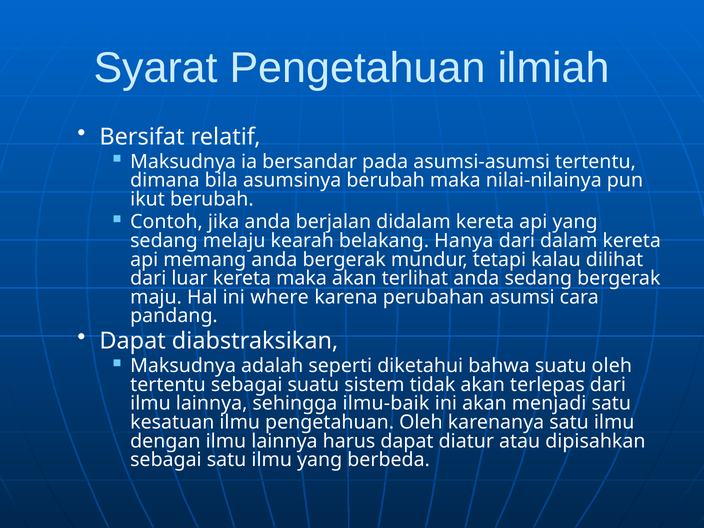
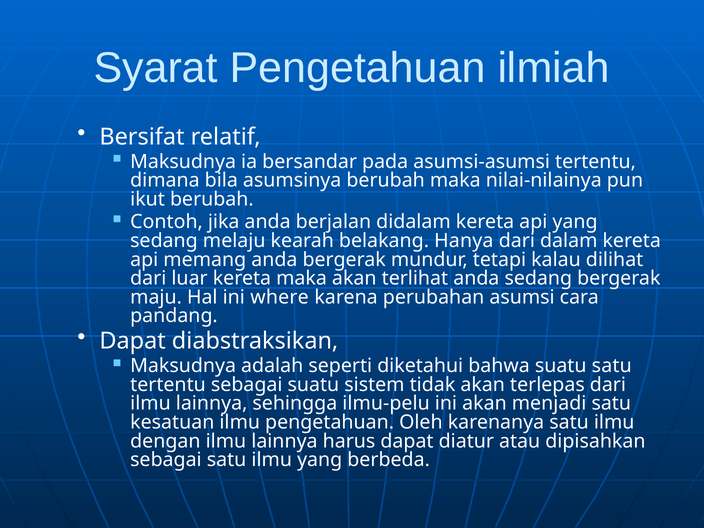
suatu oleh: oleh -> satu (612, 366)
ilmu-baik: ilmu-baik -> ilmu-pelu (386, 403)
